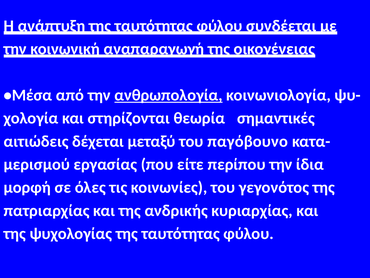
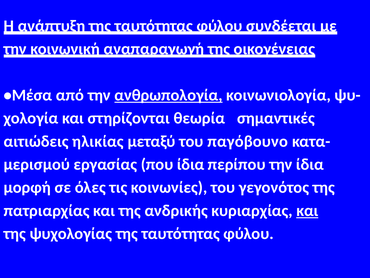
δέχεται: δέχεται -> ηλικίας (98, 141)
που είτε: είτε -> ίδια (191, 164)
και underline: none -> present (307, 210)
